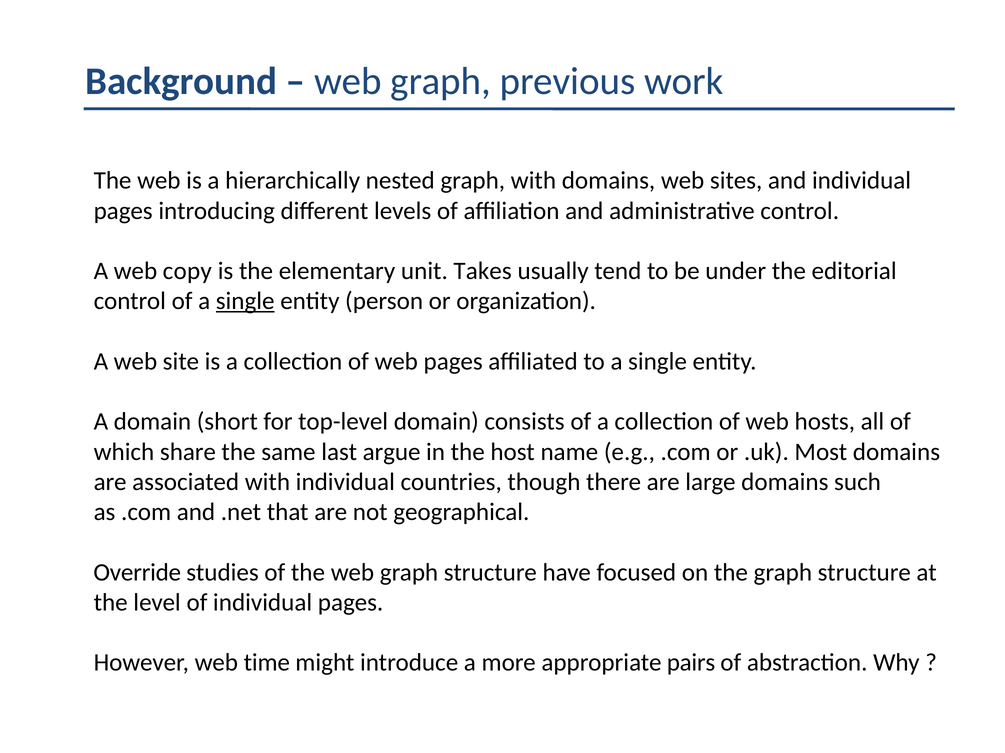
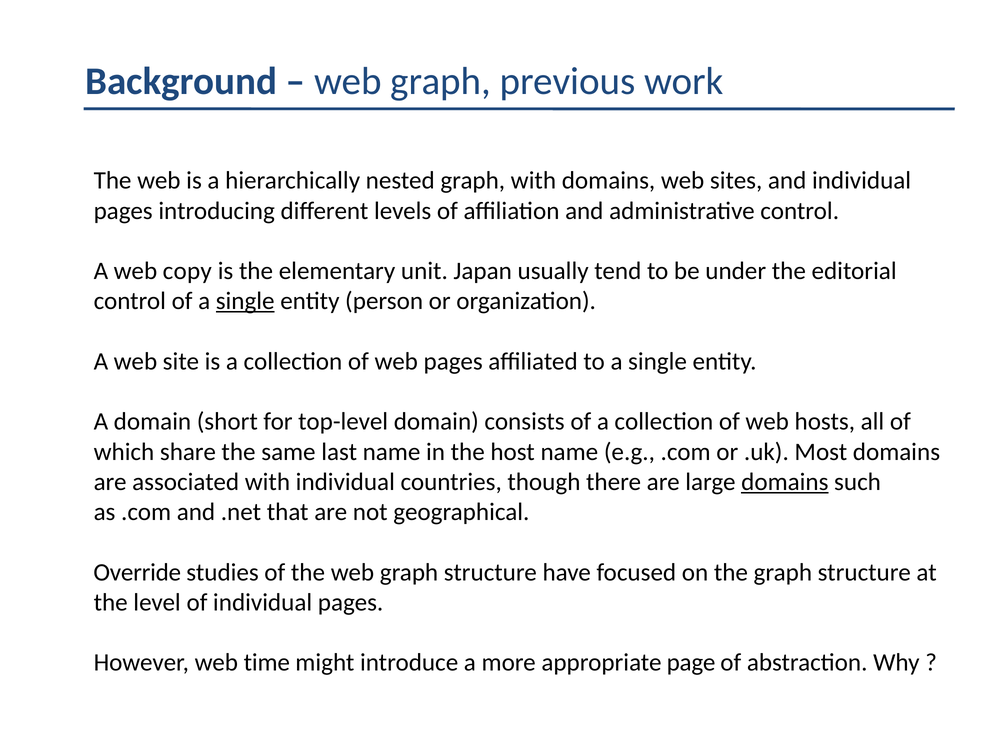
Takes: Takes -> Japan (483, 271)
last argue: argue -> name (392, 452)
domains underline: none -> present (785, 482)
pairs: pairs -> page (691, 663)
